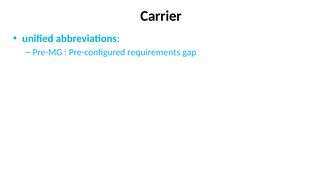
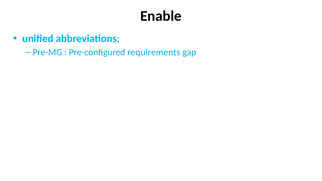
Carrier: Carrier -> Enable (161, 16)
